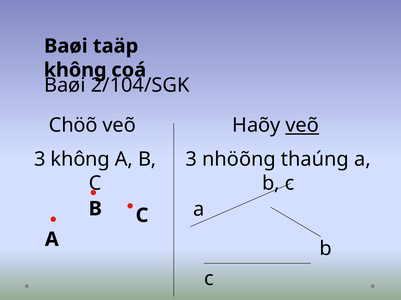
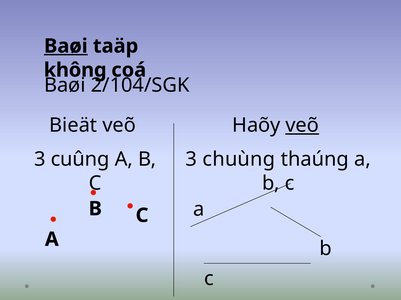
Baøi underline: none -> present (66, 46)
Chöõ: Chöõ -> Bieät (73, 126)
3 không: không -> cuûng (80, 160)
nhöõng: nhöõng -> chuùng (239, 160)
